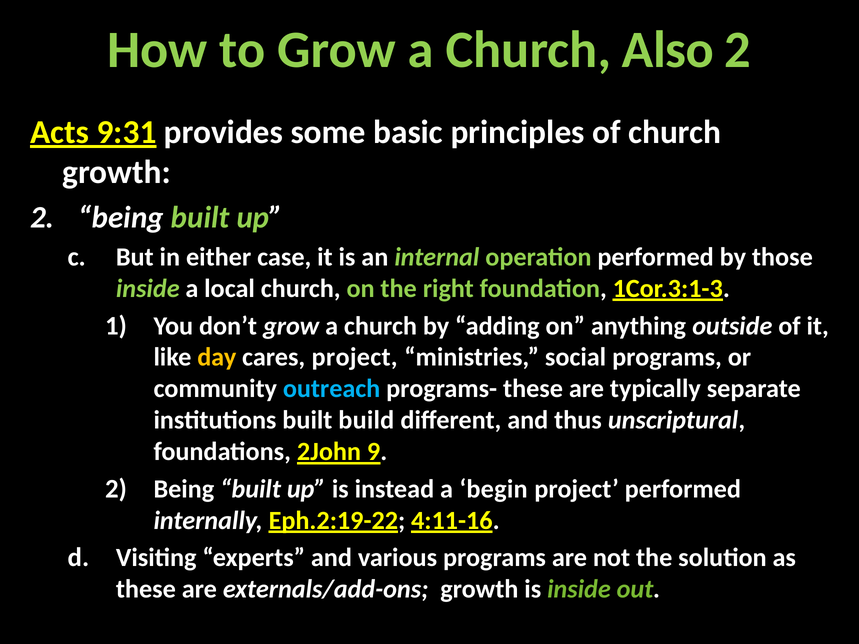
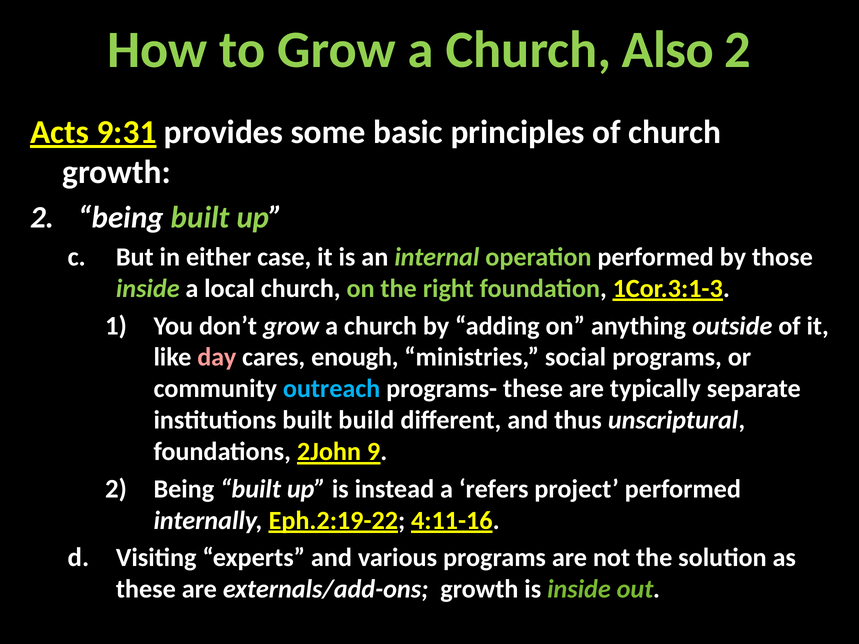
day colour: yellow -> pink (217, 357)
cares project: project -> enough (355, 357)
begin: begin -> refers (494, 489)
